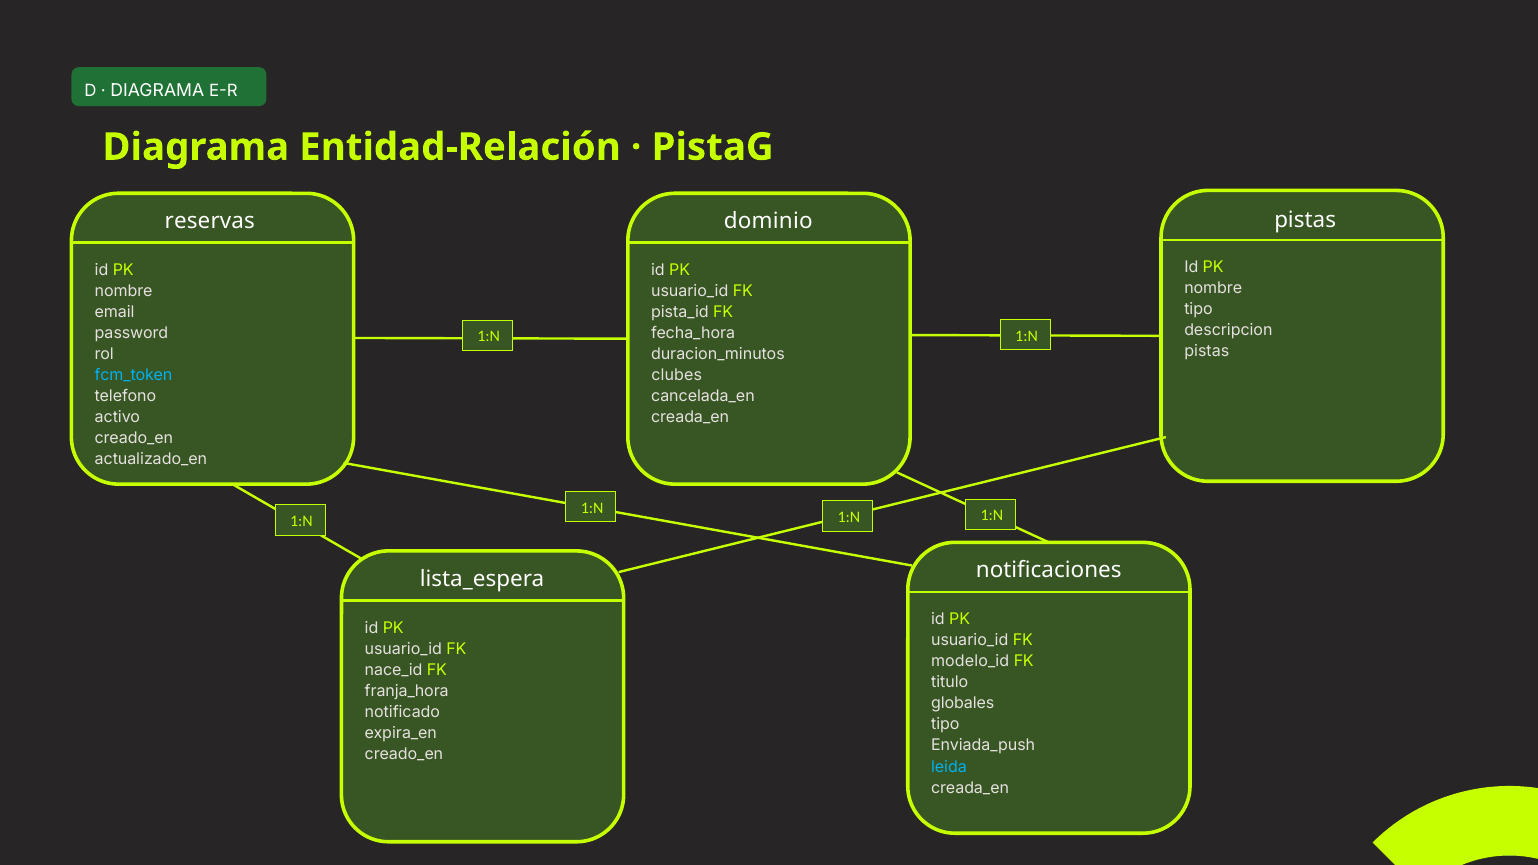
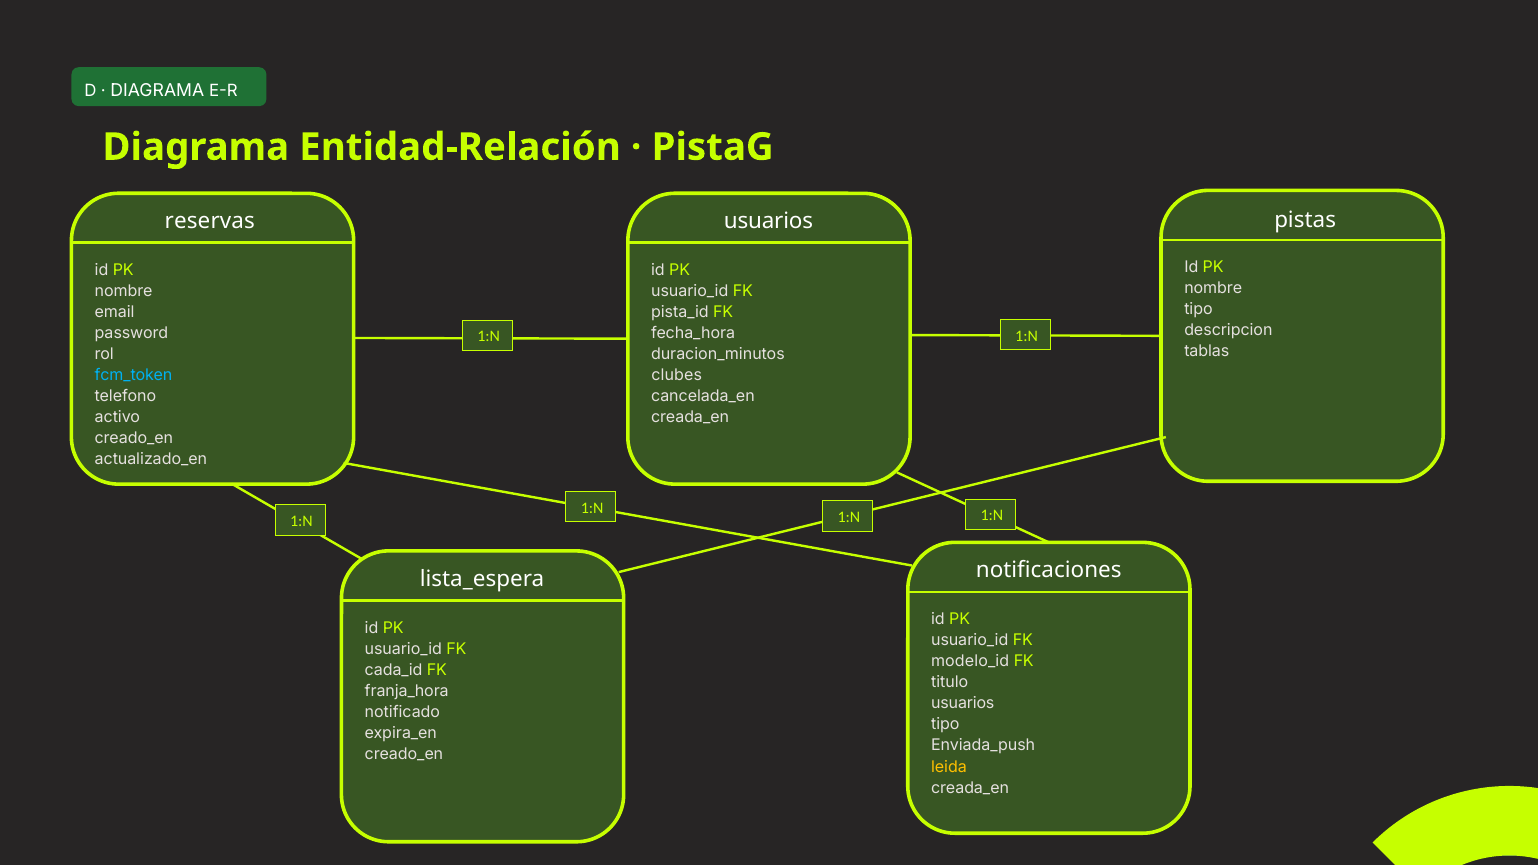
dominio: dominio -> usuarios (768, 221)
pistas: pistas -> tablas (1207, 352)
nace_id: nace_id -> cada_id (394, 670)
globales: globales -> usuarios (963, 704)
leida colour: light blue -> yellow (949, 767)
